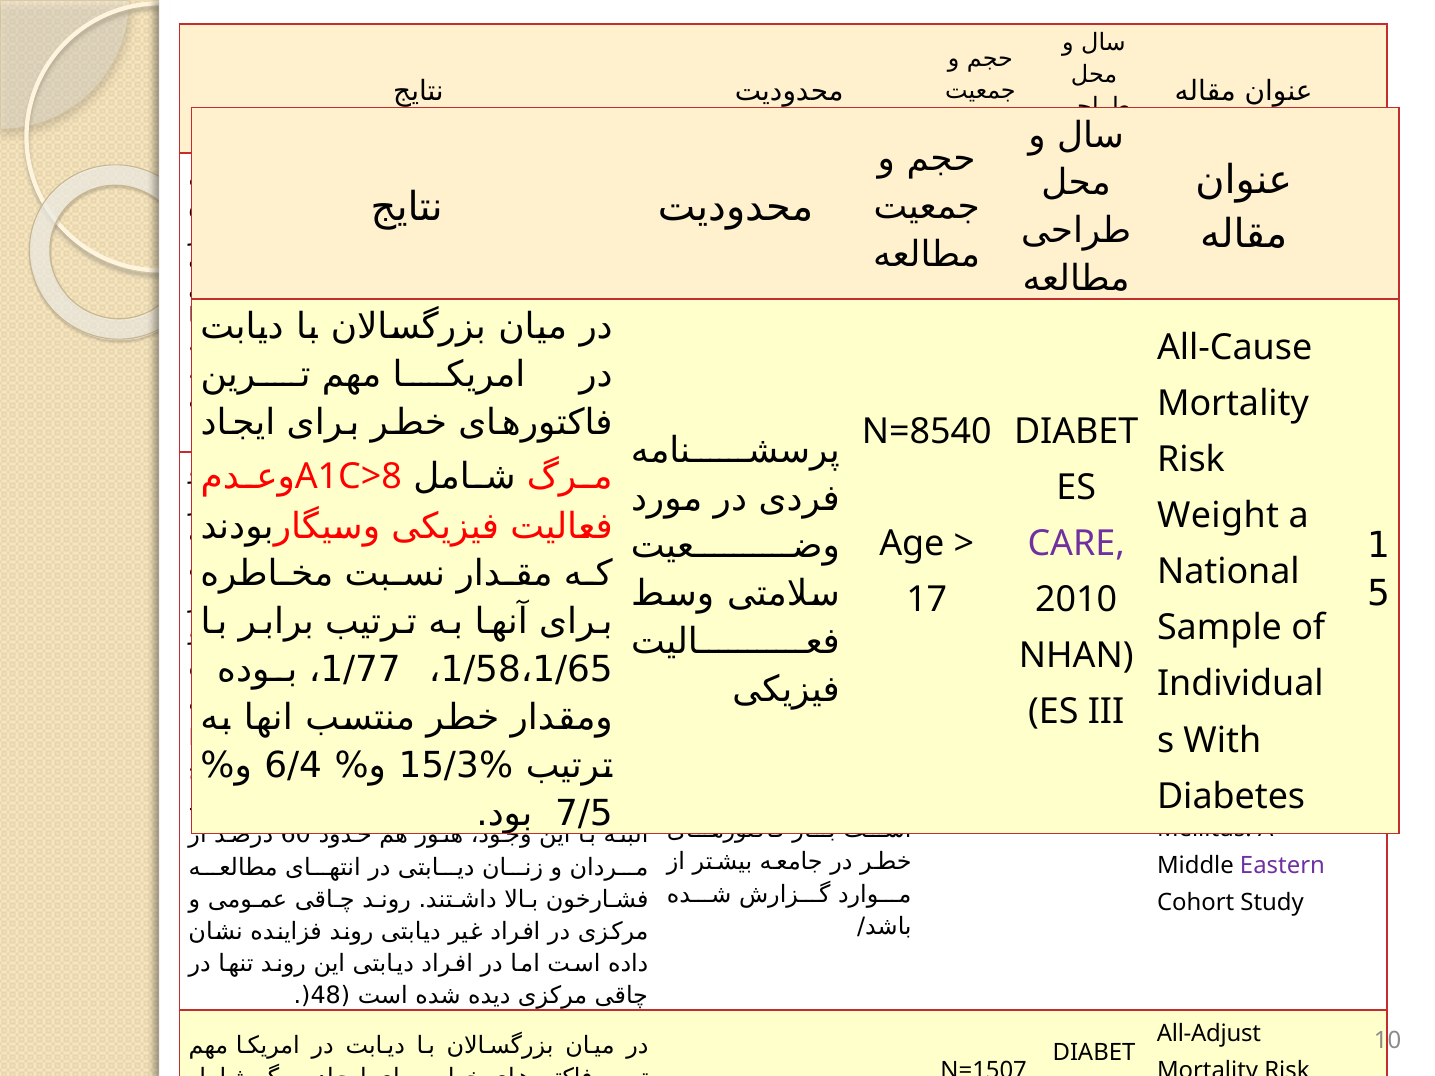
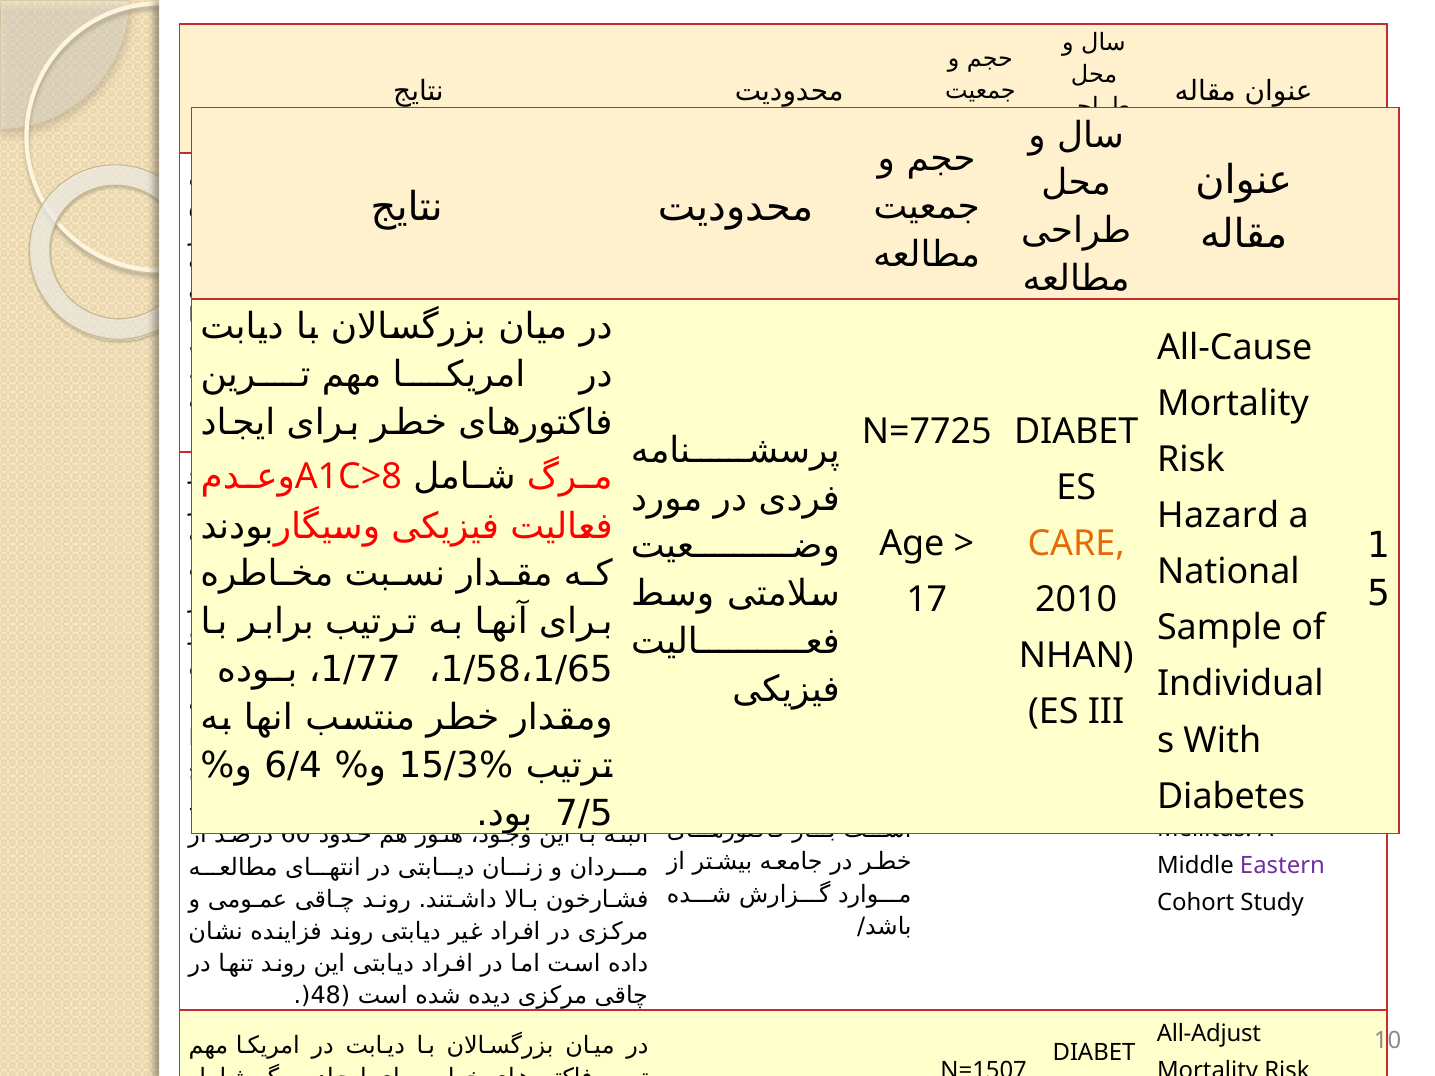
N=8540: N=8540 -> N=7725 (927, 432)
Weight: Weight -> Hazard (1218, 516)
CARE colour: purple -> orange (1076, 544)
